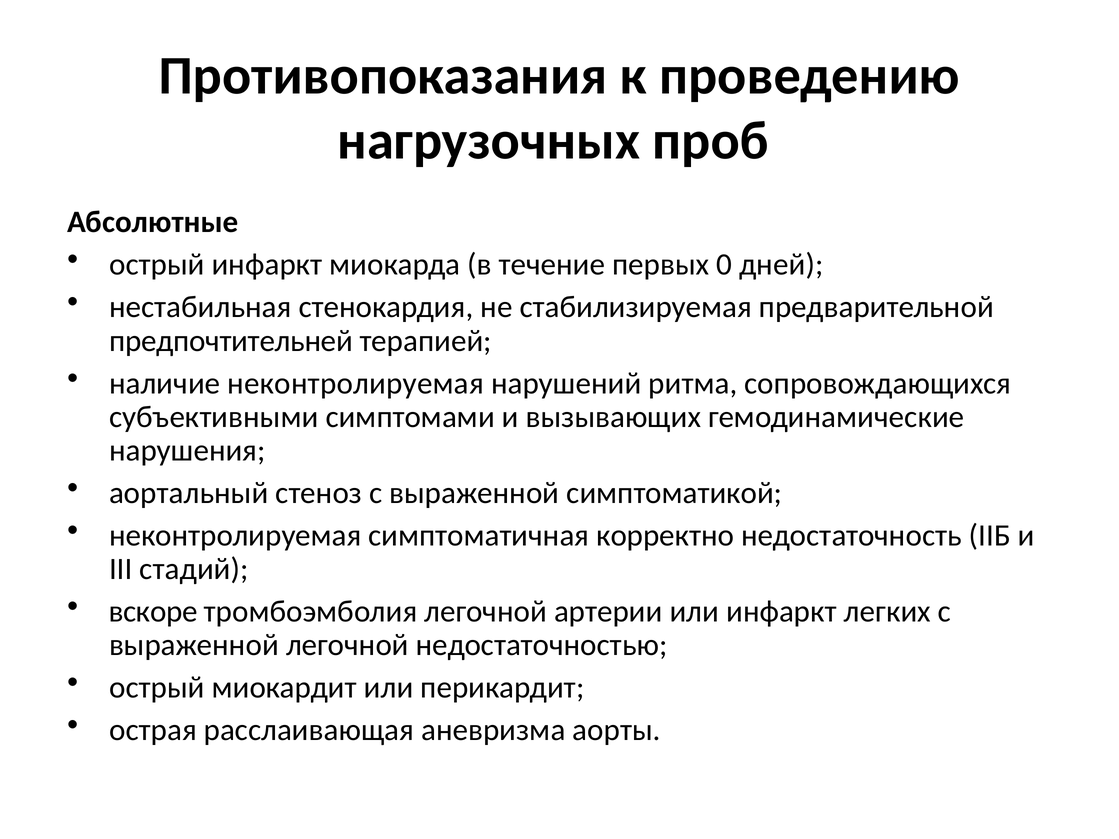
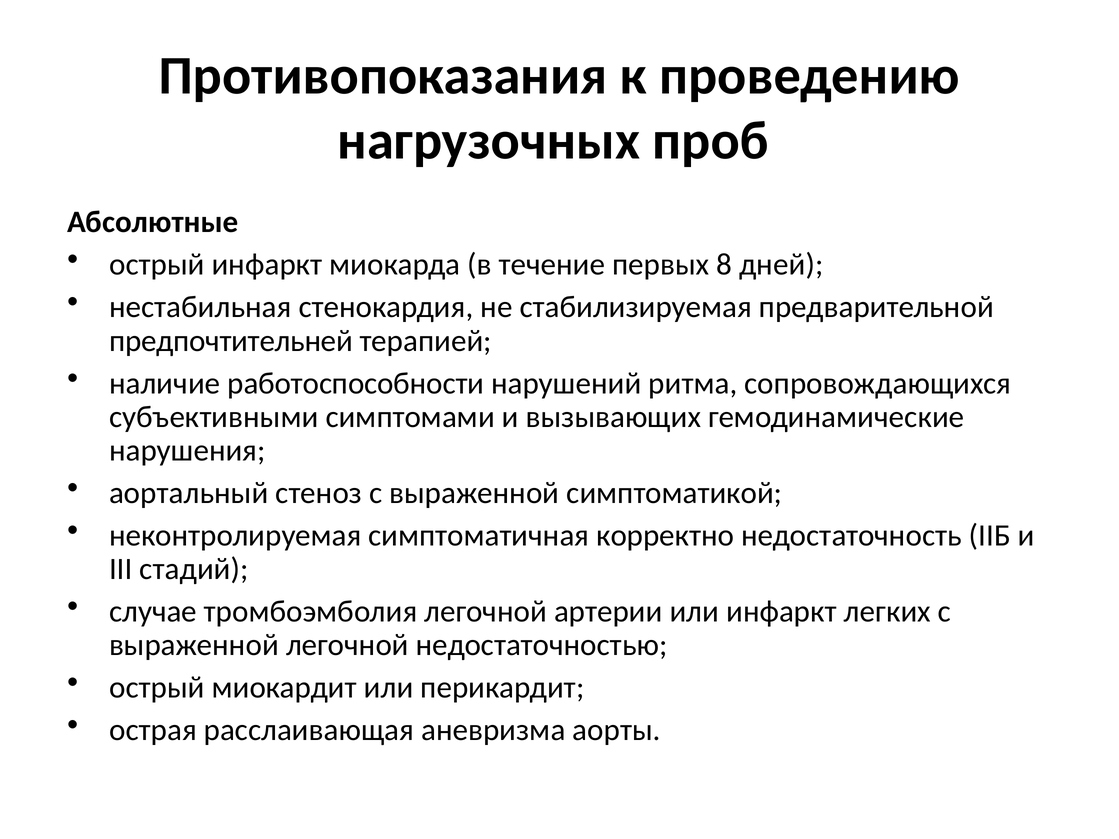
0: 0 -> 8 (724, 265)
наличие неконтролируемая: неконтролируемая -> работоспособности (356, 383)
вскоре: вскоре -> случае (153, 612)
